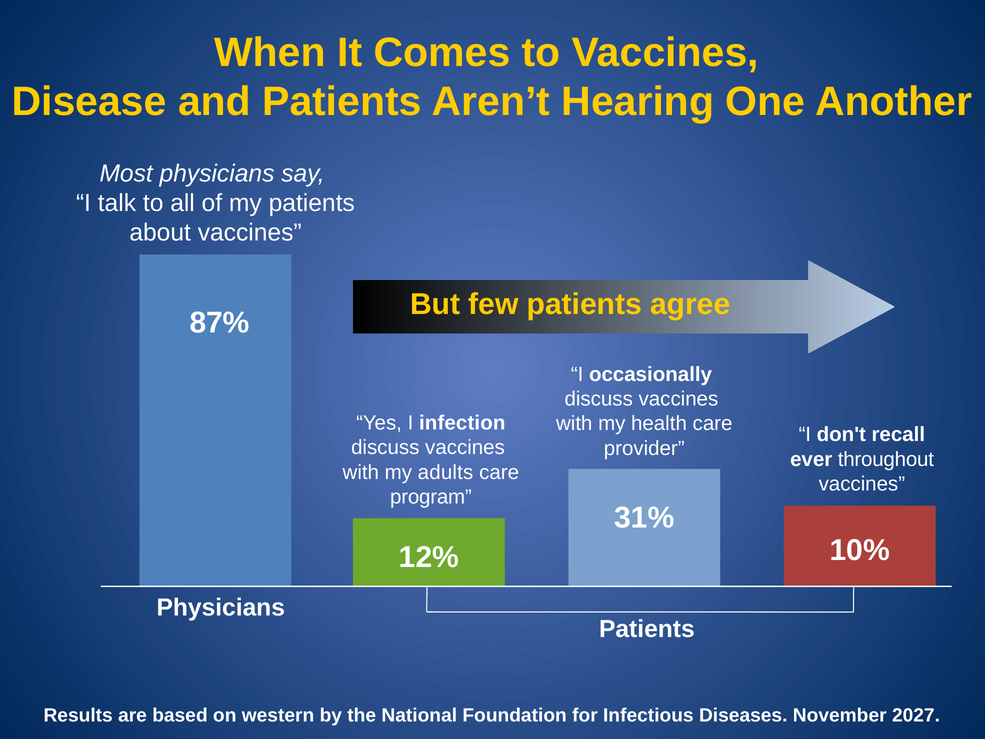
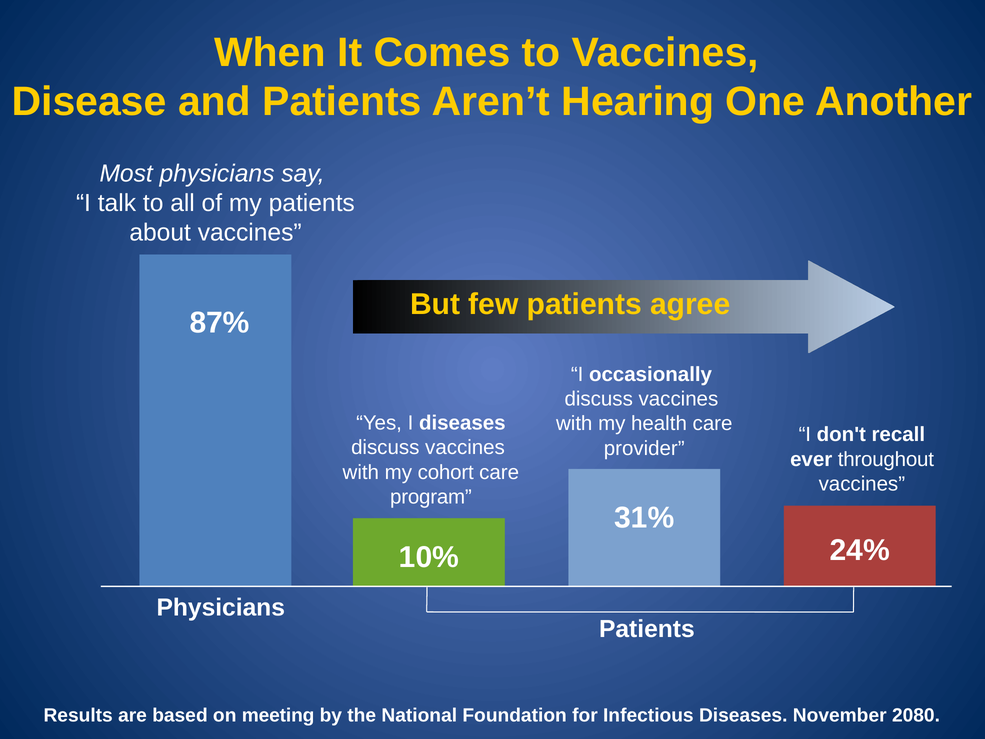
I infection: infection -> diseases (462, 423)
adults: adults -> cohort (446, 472)
10%: 10% -> 24% (860, 550)
12%: 12% -> 10% (429, 557)
western: western -> meeting (278, 715)
2027: 2027 -> 2080 (916, 715)
